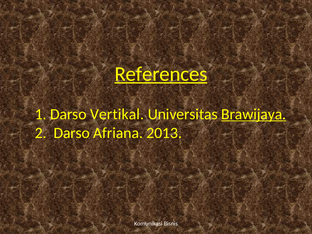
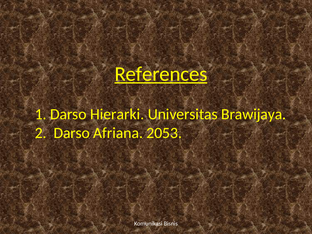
Vertikal: Vertikal -> Hierarki (117, 114)
Brawijaya underline: present -> none (254, 114)
2013: 2013 -> 2053 (164, 133)
